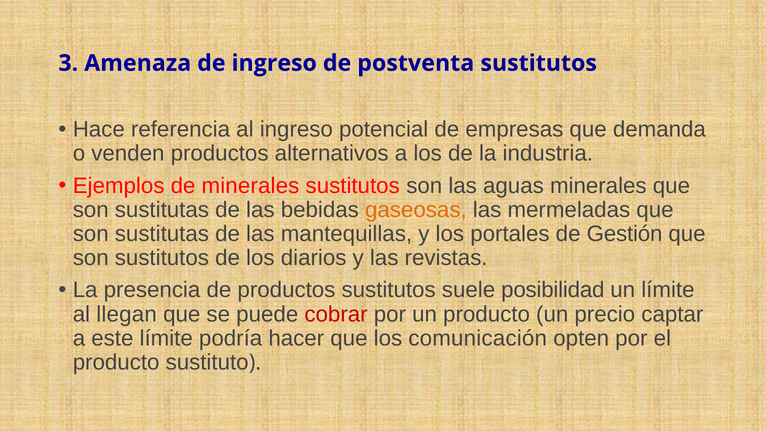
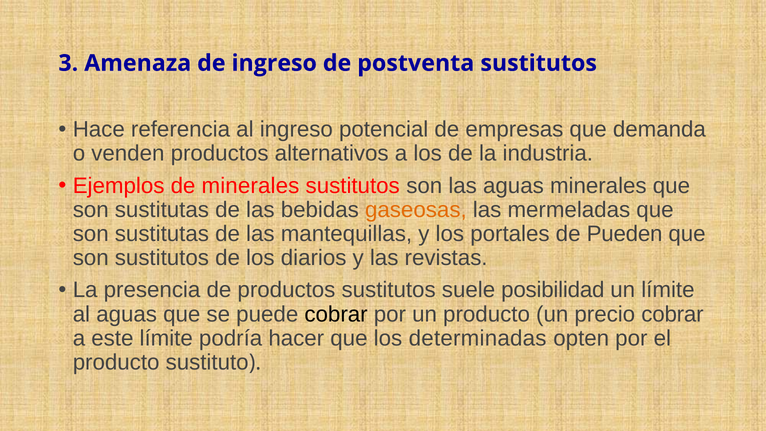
Gestión: Gestión -> Pueden (625, 234)
al llegan: llegan -> aguas (127, 314)
cobrar colour: red -> black (336, 314)
precio captar: captar -> cobrar (672, 314)
comunicación: comunicación -> determinadas (478, 338)
